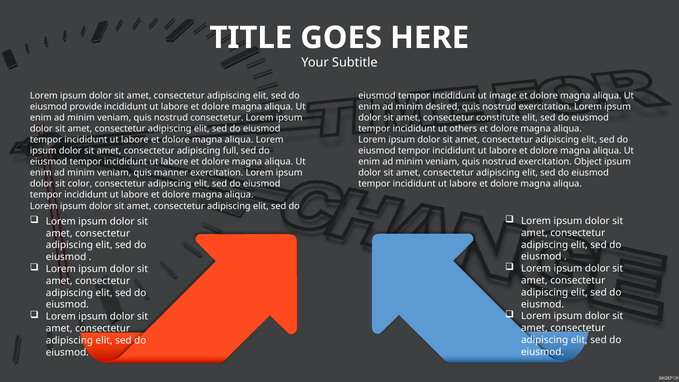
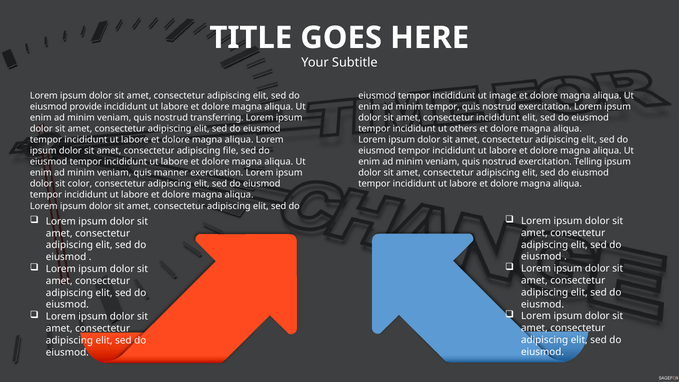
minim desired: desired -> tempor (443, 107)
nostrud consectetur: consectetur -> transferring (217, 118)
consectetur constitute: constitute -> incididunt (498, 118)
full: full -> file (231, 151)
Object: Object -> Telling (588, 162)
